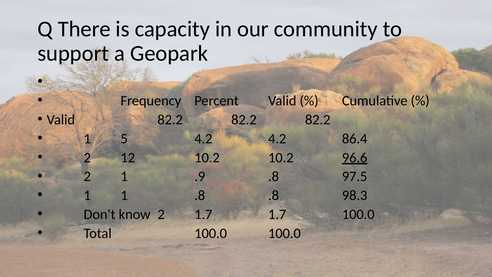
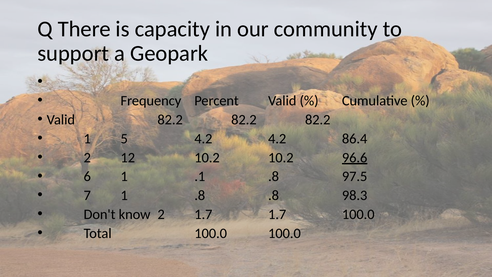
2: 2 -> 6 (87, 176)
.9: .9 -> .1 (200, 176)
1: 1 -> 7 (87, 195)
